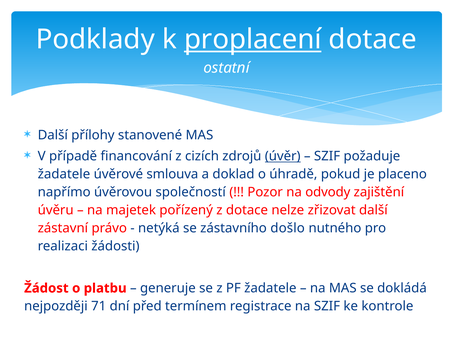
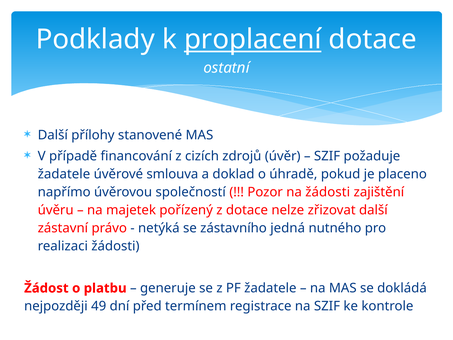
úvěr underline: present -> none (283, 156)
na odvody: odvody -> žádosti (328, 192)
došlo: došlo -> jedná (288, 228)
71: 71 -> 49 (99, 306)
